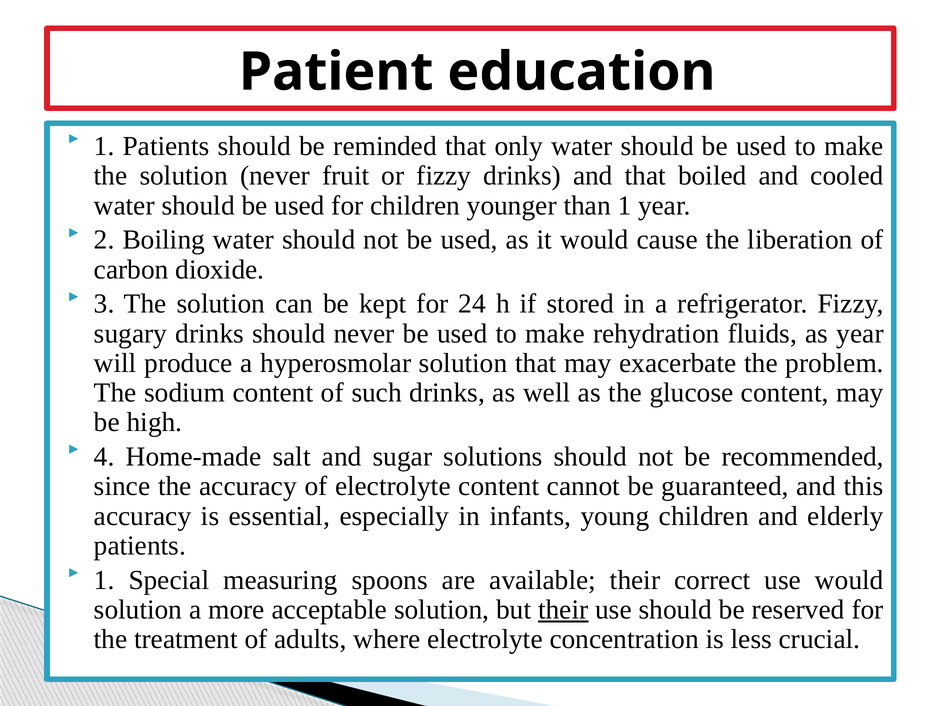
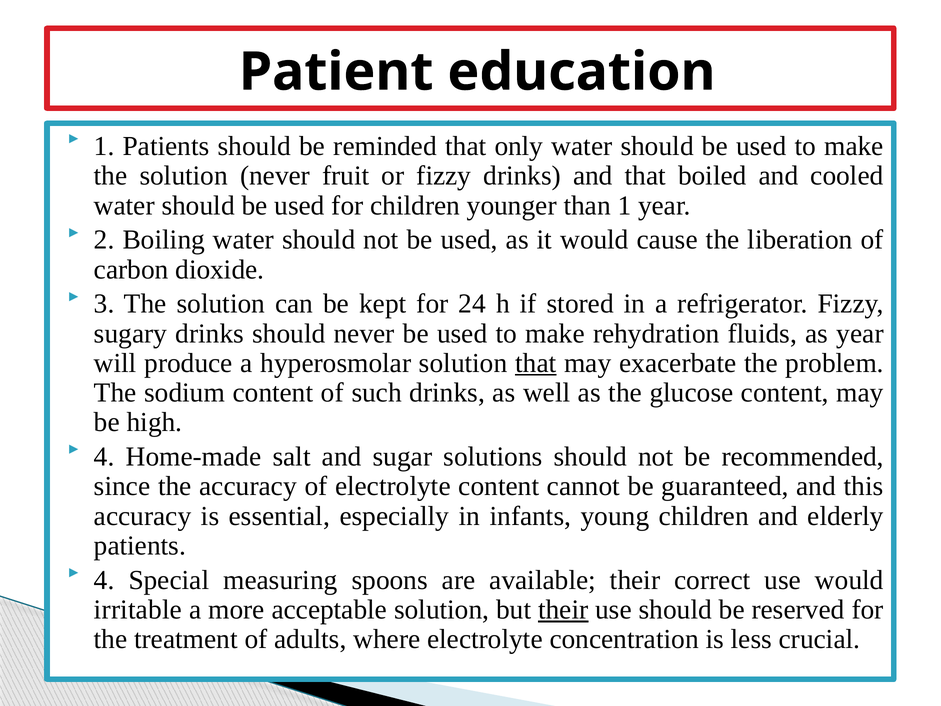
that underline: none -> present (536, 363)
1: 1 -> 4 (104, 580)
solution: solution -> irritable (138, 609)
